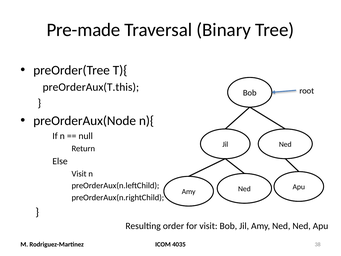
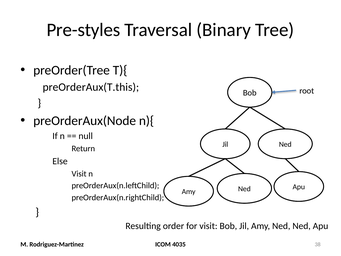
Pre-made: Pre-made -> Pre-styles (83, 30)
